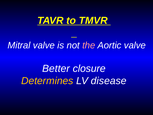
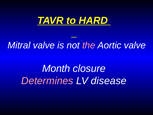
TMVR: TMVR -> HARD (93, 20)
Better: Better -> Month (56, 68)
Determines colour: yellow -> pink (47, 81)
